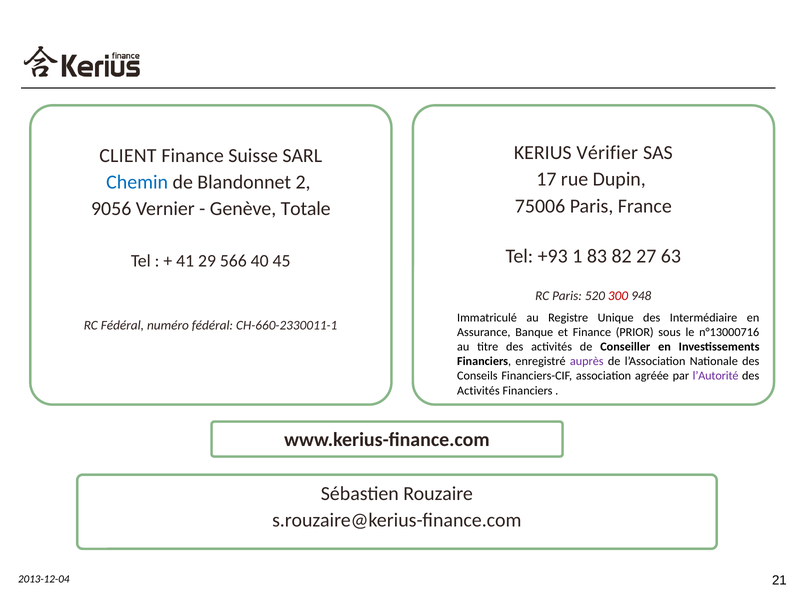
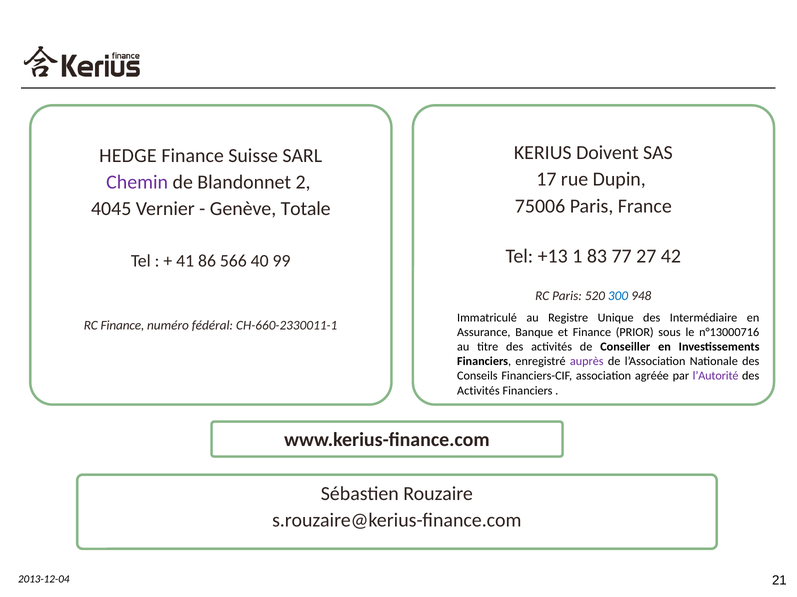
Vérifier: Vérifier -> Doivent (607, 153)
CLIENT: CLIENT -> HEDGE (128, 156)
Chemin colour: blue -> purple (137, 182)
9056: 9056 -> 4045 (111, 209)
+93: +93 -> +13 (553, 257)
82: 82 -> 77 (622, 257)
63: 63 -> 42 (671, 257)
29: 29 -> 86 (207, 261)
45: 45 -> 99 (281, 261)
300 colour: red -> blue (618, 296)
RC Fédéral: Fédéral -> Finance (122, 326)
